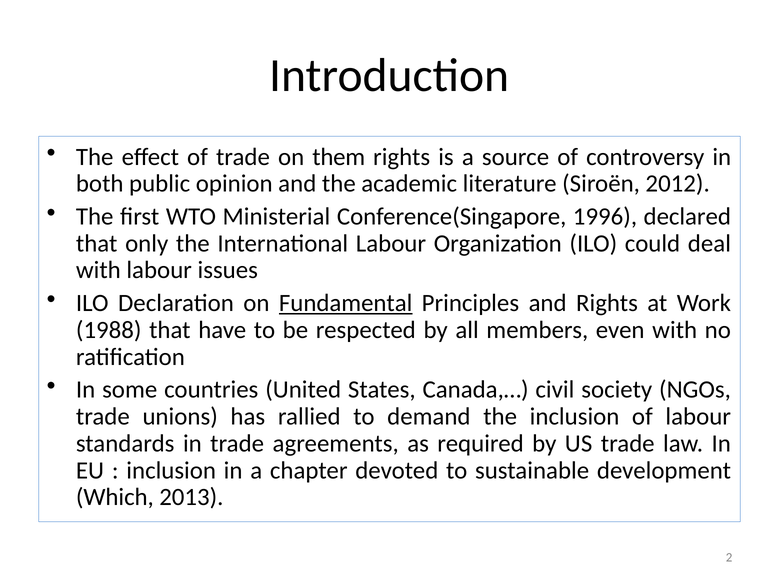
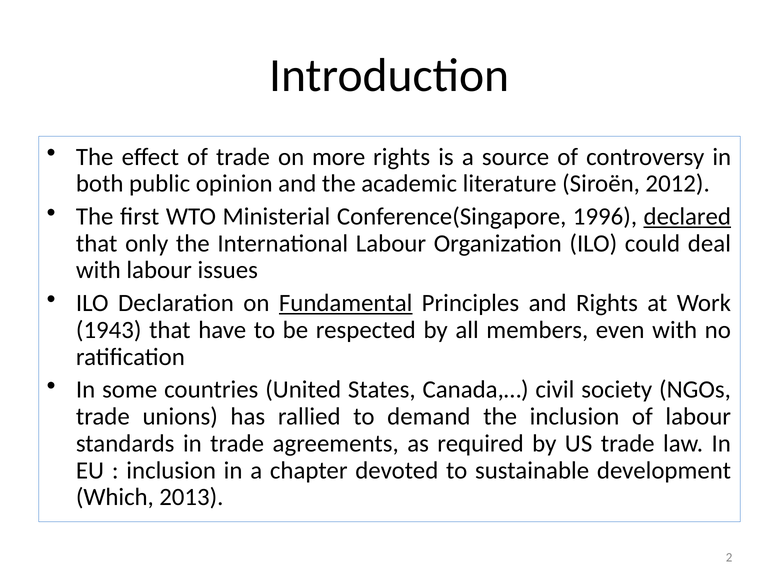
them: them -> more (339, 157)
declared underline: none -> present (687, 217)
1988: 1988 -> 1943 (109, 330)
